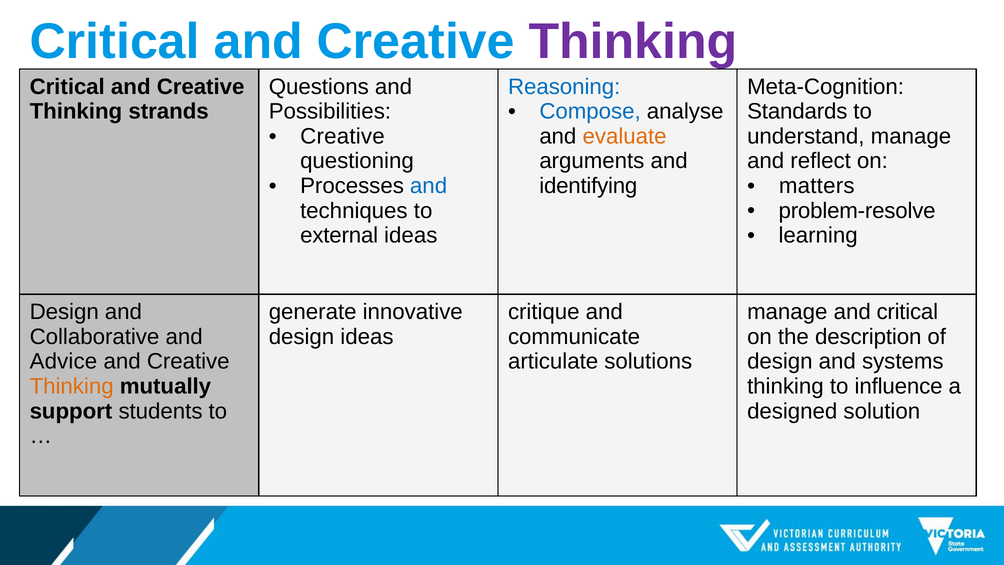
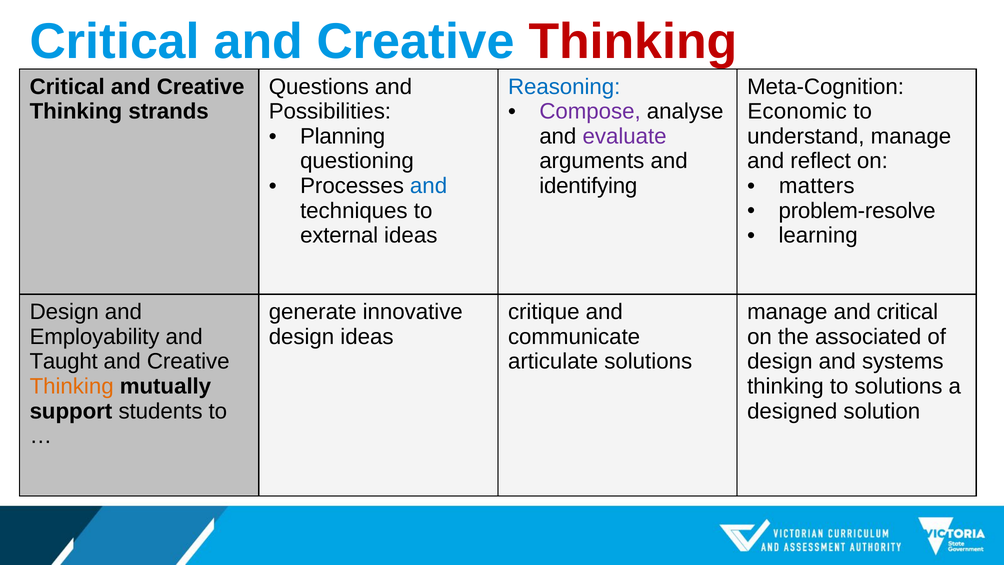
Thinking colour: purple -> red (633, 42)
Compose colour: blue -> purple (590, 111)
Standards: Standards -> Economic (797, 111)
Creative: Creative -> Planning (343, 136)
evaluate colour: orange -> purple (625, 136)
Collaborative: Collaborative -> Employability (95, 337)
description: description -> associated (868, 337)
Advice: Advice -> Taught (64, 361)
to influence: influence -> solutions (899, 386)
